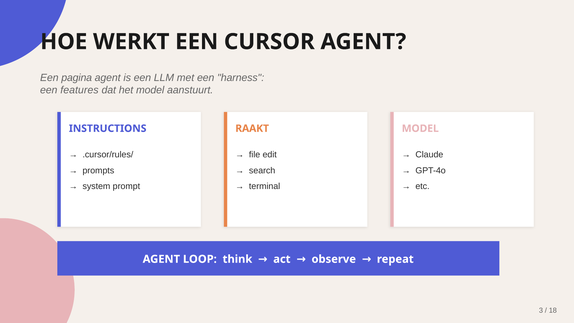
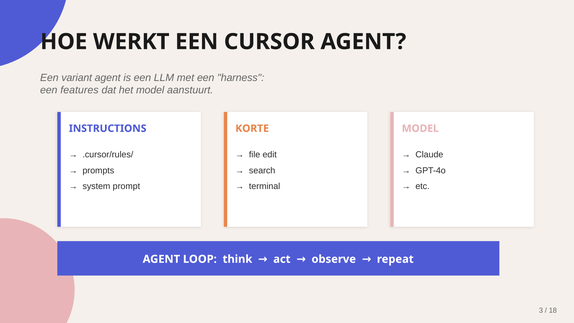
pagina: pagina -> variant (77, 78)
RAAKT: RAAKT -> KORTE (252, 128)
